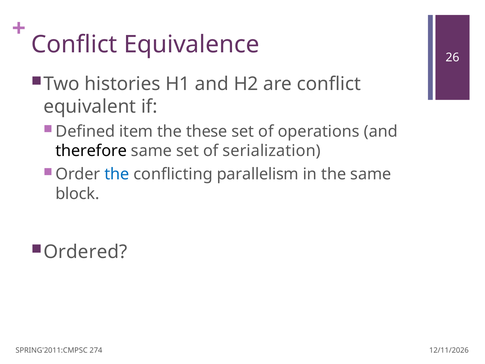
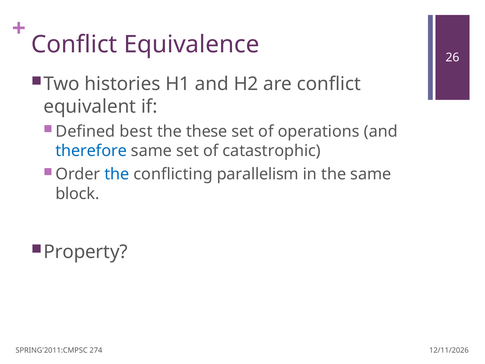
item: item -> best (136, 131)
therefore colour: black -> blue (91, 151)
serialization: serialization -> catastrophic (272, 151)
Ordered: Ordered -> Property (86, 252)
